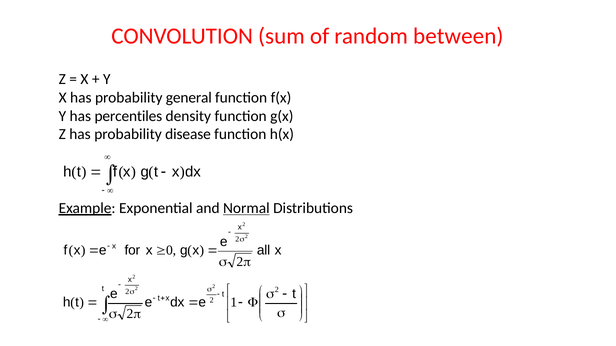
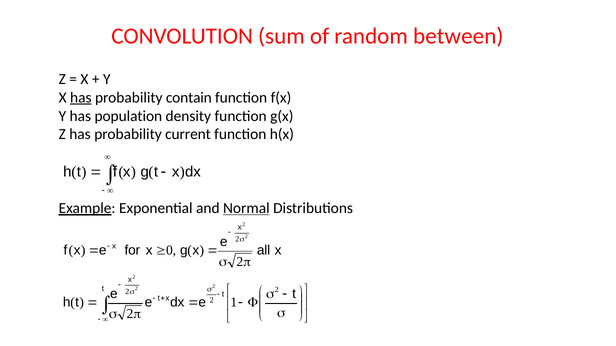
has underline: none -> present (81, 98)
general: general -> contain (189, 98)
percentiles: percentiles -> population (128, 116)
disease: disease -> current (188, 135)
